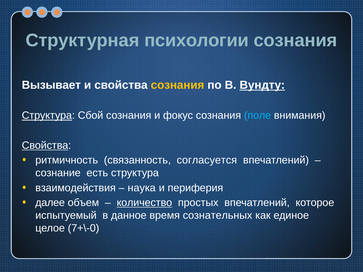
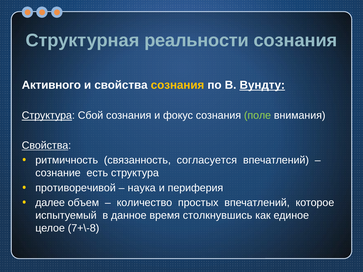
психологии: психологии -> реальности (197, 40)
Вызывает: Вызывает -> Активного (51, 85)
поле colour: light blue -> light green (258, 116)
взаимодействия: взаимодействия -> противоречивой (76, 188)
количество underline: present -> none (144, 203)
сознательных: сознательных -> столкнувшись (218, 216)
7+\-0: 7+\-0 -> 7+\-8 (84, 228)
